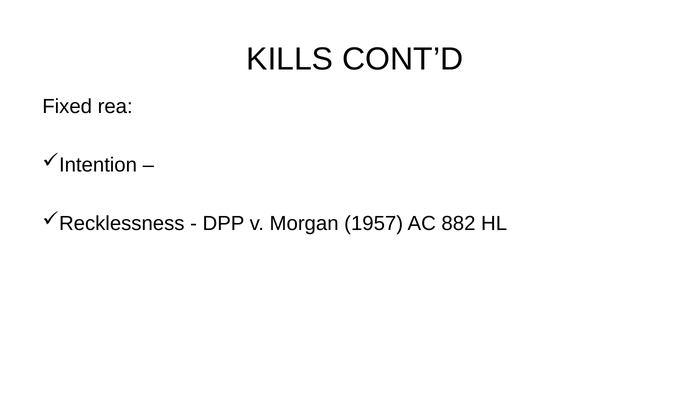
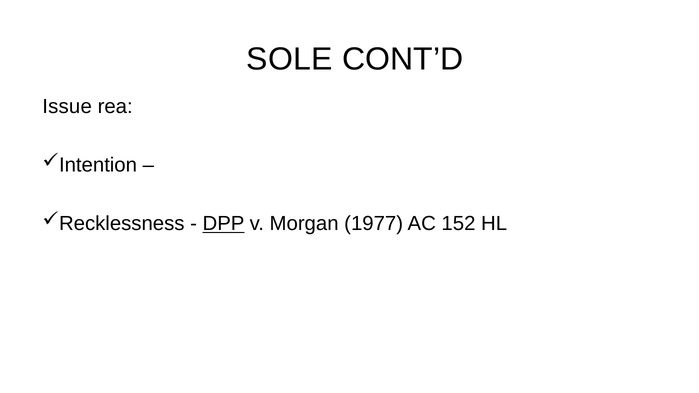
KILLS: KILLS -> SOLE (290, 59)
Fixed: Fixed -> Issue (67, 107)
DPP underline: none -> present (224, 224)
1957: 1957 -> 1977 (374, 224)
882: 882 -> 152 (458, 224)
